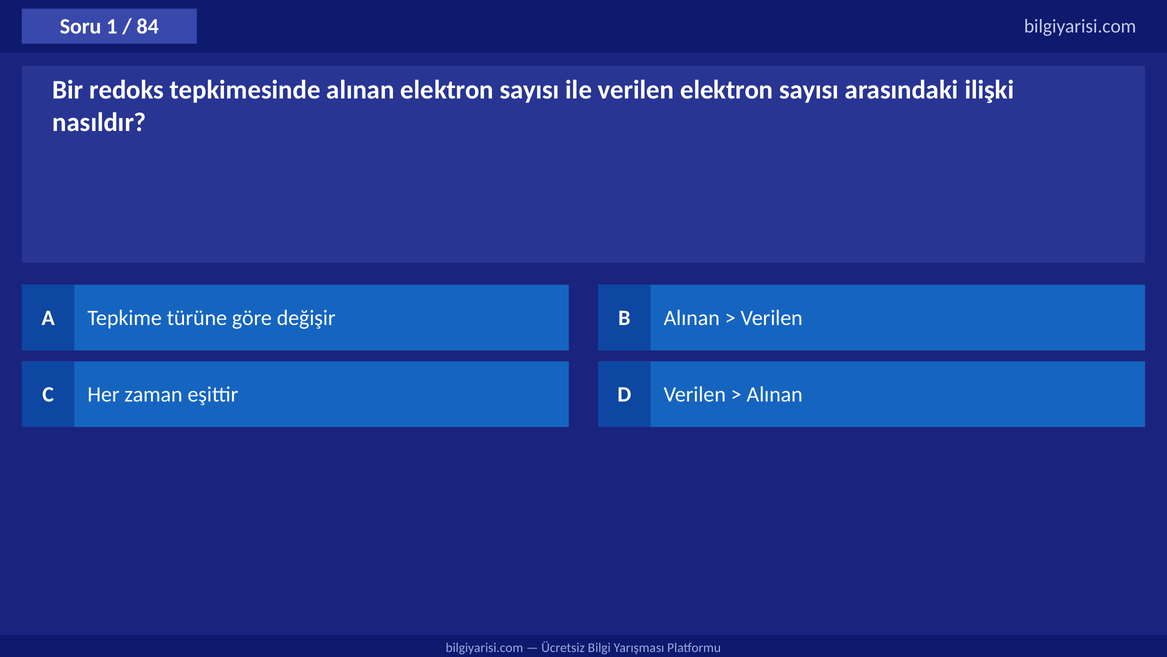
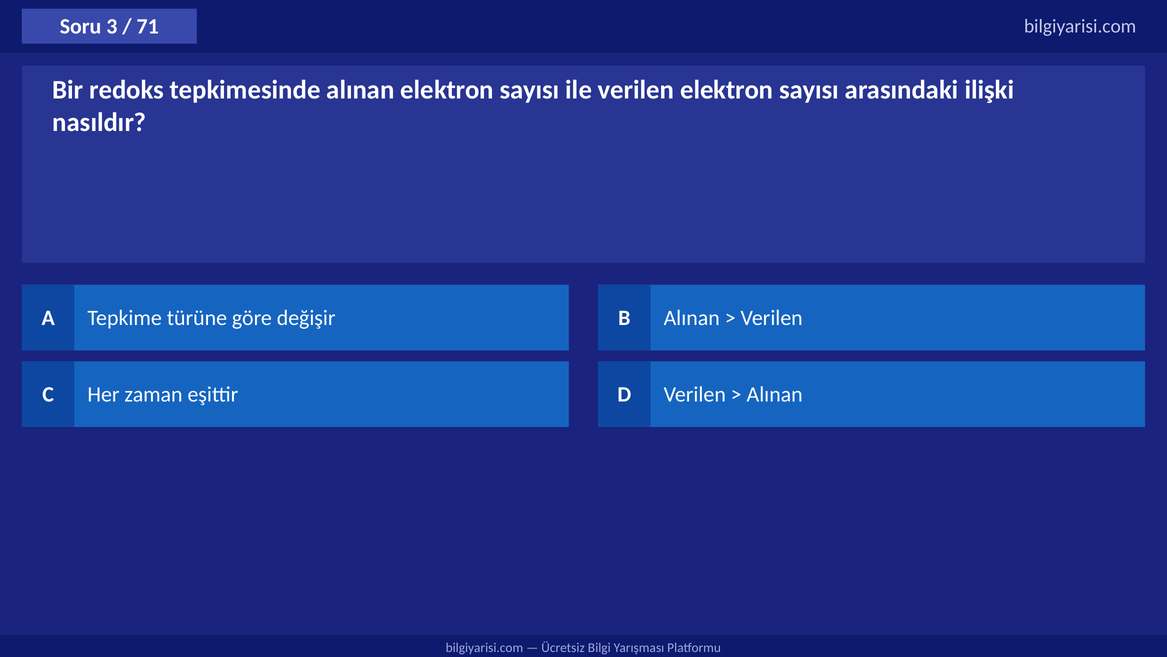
1: 1 -> 3 (112, 27)
84: 84 -> 71 (148, 27)
